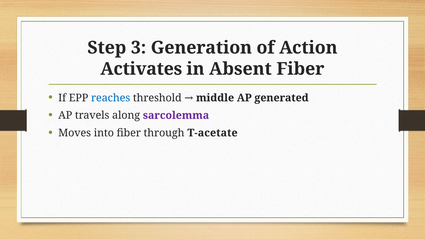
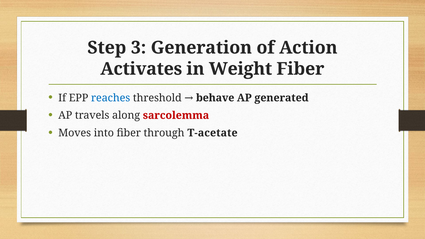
Absent: Absent -> Weight (241, 69)
middle: middle -> behave (215, 98)
sarcolemma colour: purple -> red (176, 115)
